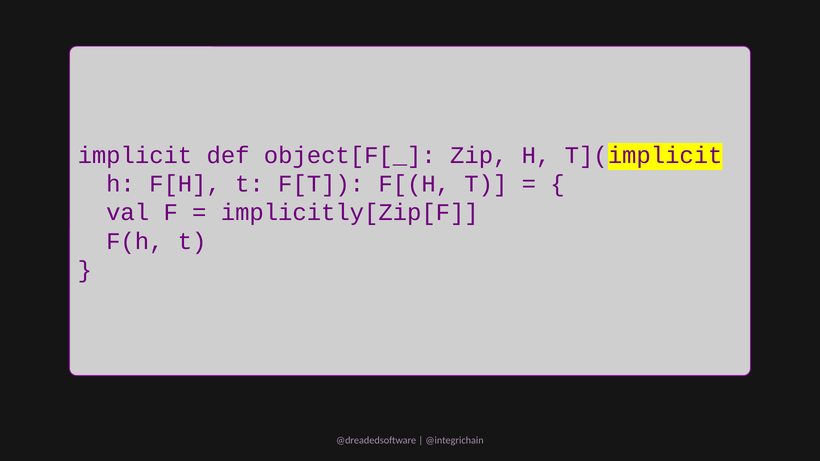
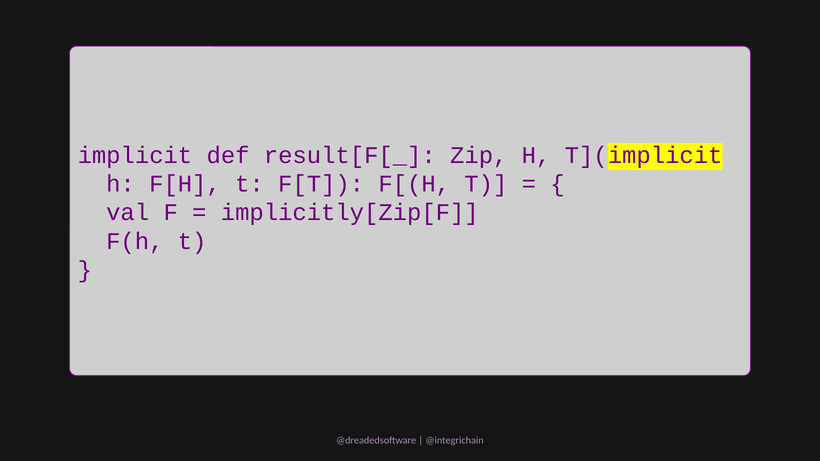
object[F[_: object[F[_ -> result[F[_ (350, 155)
